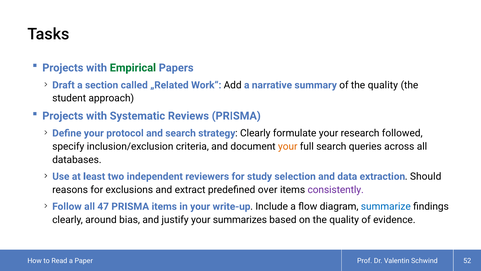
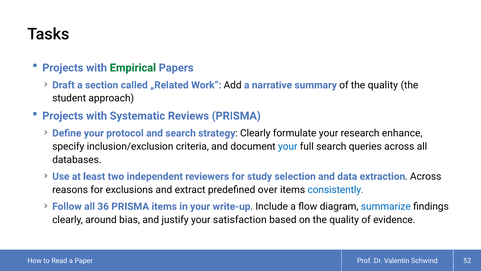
followed: followed -> enhance (402, 133)
your colour: orange -> blue (288, 146)
extraction Should: Should -> Across (426, 176)
consistently colour: purple -> blue (336, 189)
47: 47 -> 36 (103, 206)
summarizes: summarizes -> satisfaction (240, 219)
